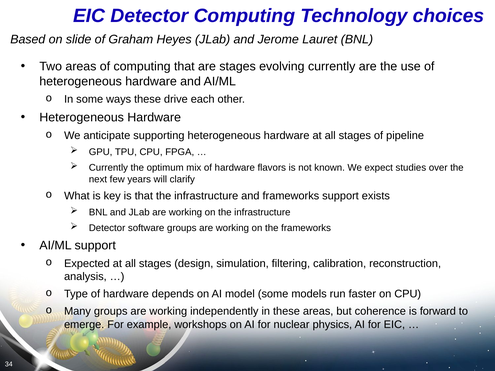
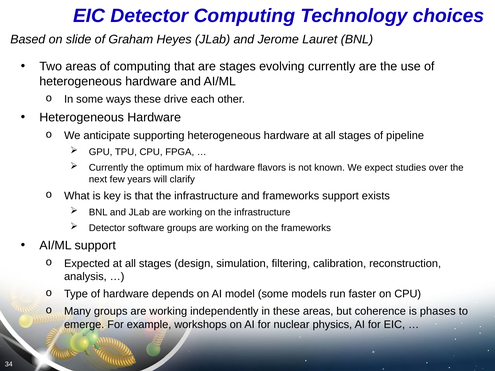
forward: forward -> phases (438, 311)
